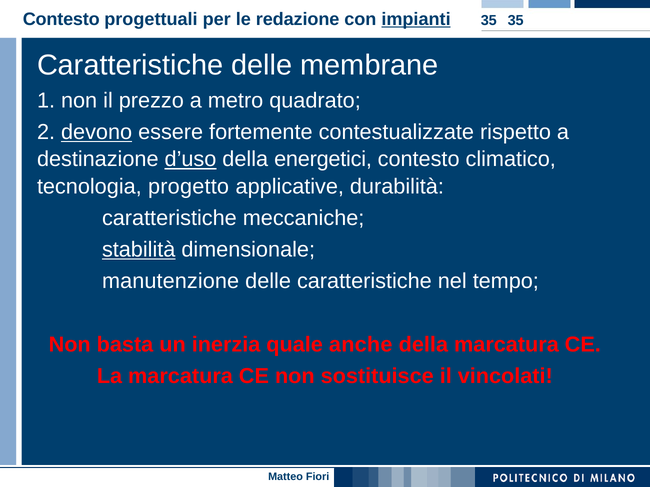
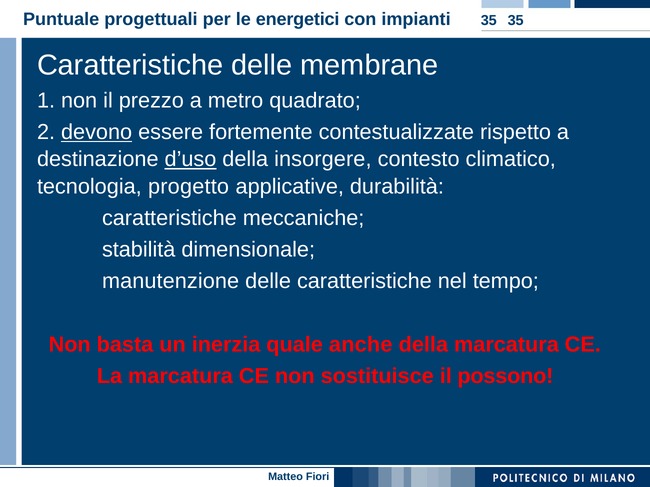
Contesto: Contesto -> Puntuale (61, 19)
redazione: redazione -> energetici (298, 19)
impianti underline: present -> none (416, 19)
energetici: energetici -> insorgere (323, 160)
stabilità underline: present -> none (139, 250)
vincolati: vincolati -> possono (505, 376)
